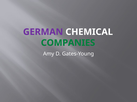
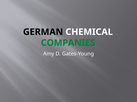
GERMAN colour: purple -> black (43, 32)
